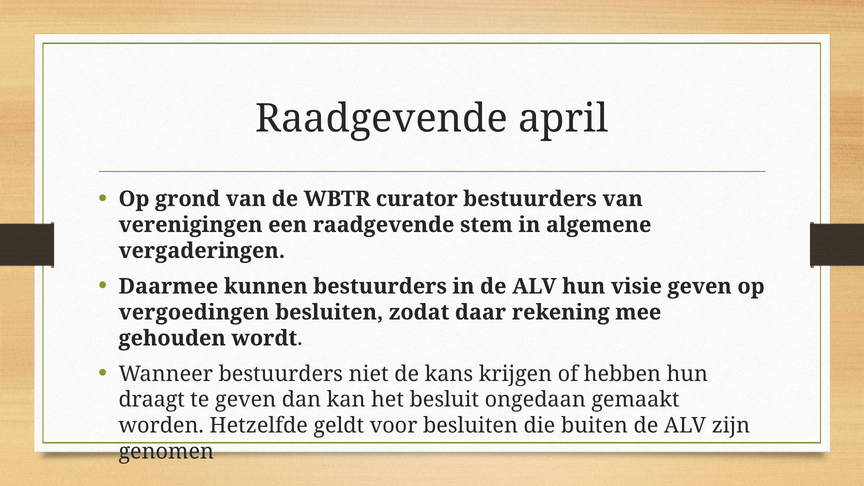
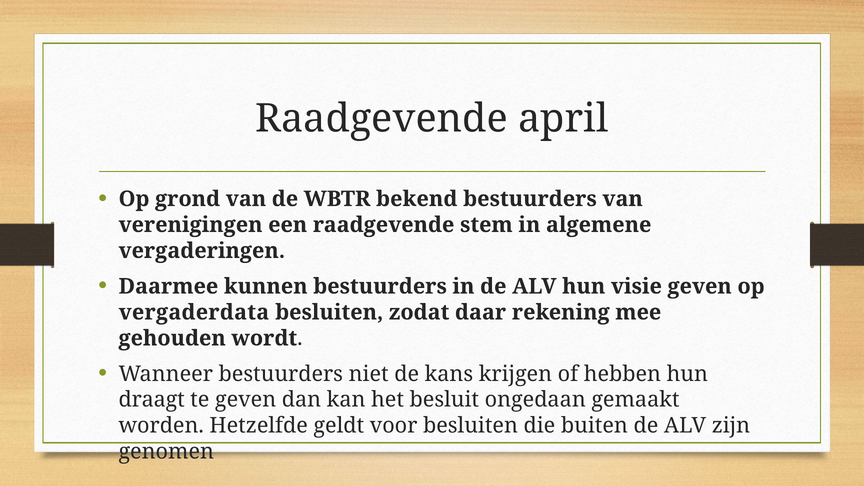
curator: curator -> bekend (417, 199)
vergoedingen: vergoedingen -> vergaderdata (194, 312)
